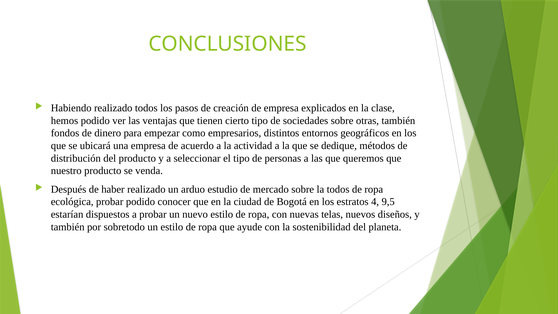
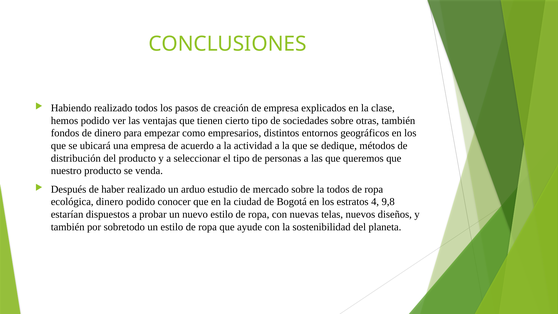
ecológica probar: probar -> dinero (110, 202)
9,5: 9,5 -> 9,8 (388, 202)
